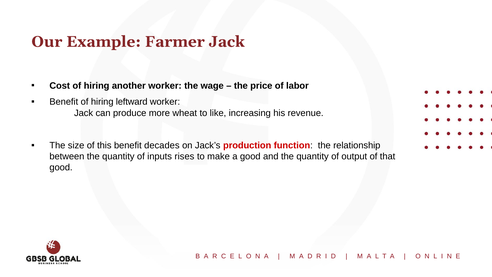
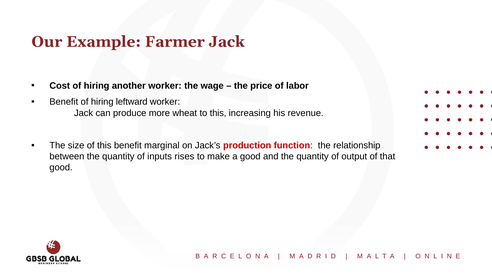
to like: like -> this (218, 113)
decades: decades -> marginal (162, 145)
